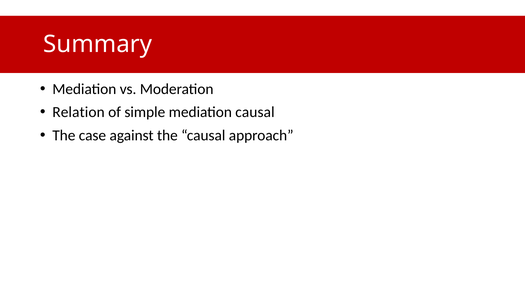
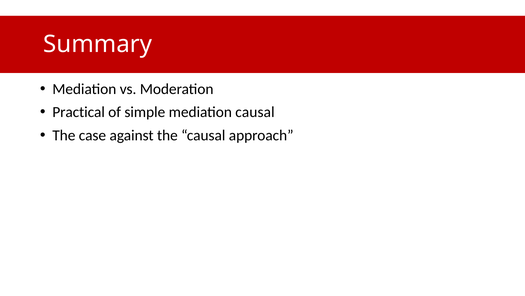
Relation: Relation -> Practical (79, 112)
